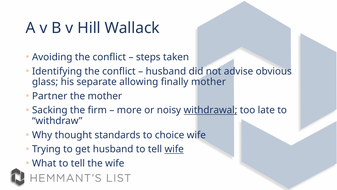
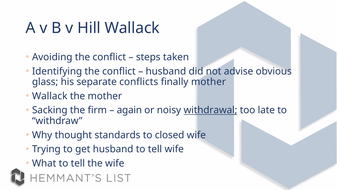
allowing: allowing -> conflicts (139, 82)
Partner: Partner -> Wallack (50, 96)
more: more -> again (129, 110)
choice: choice -> closed (170, 135)
wife underline: present -> none (174, 149)
